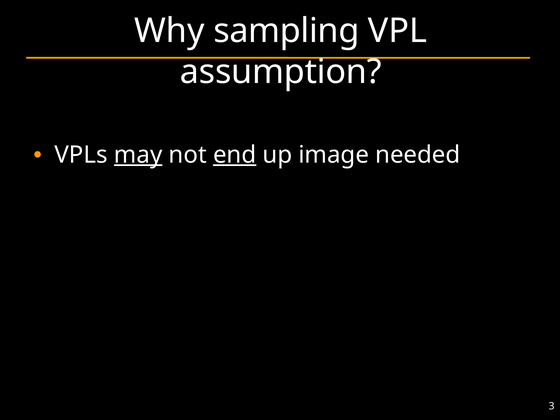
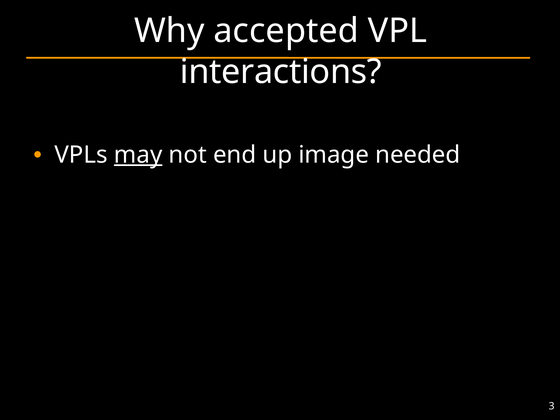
sampling: sampling -> accepted (286, 31)
assumption: assumption -> interactions (281, 72)
end underline: present -> none (235, 155)
